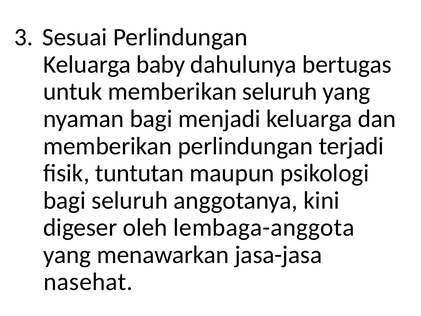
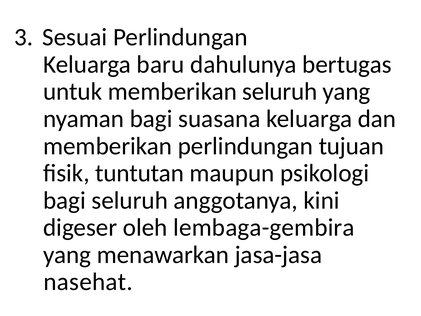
baby: baby -> baru (161, 64)
menjadi: menjadi -> suasana (219, 119)
terjadi: terjadi -> tujuan (351, 146)
lembaga-anggota: lembaga-anggota -> lembaga-gembira (264, 227)
